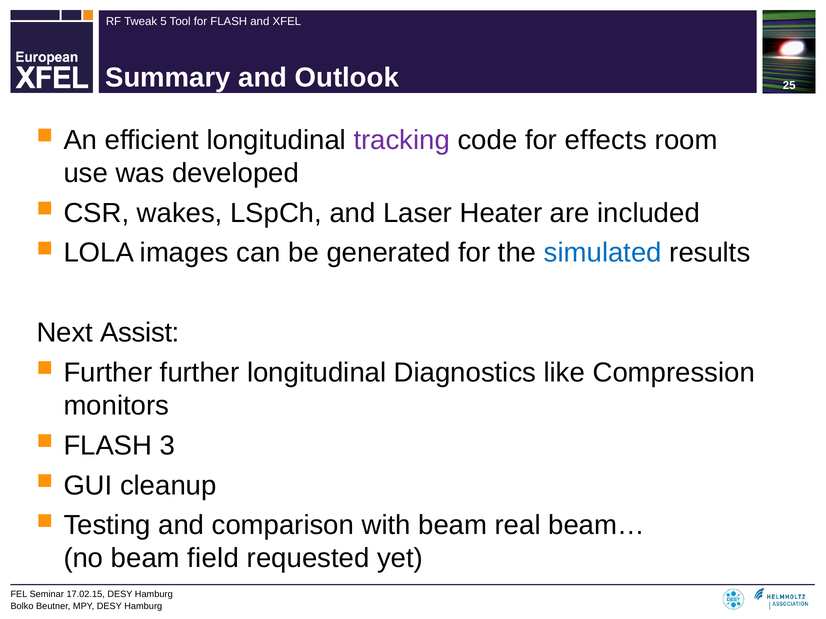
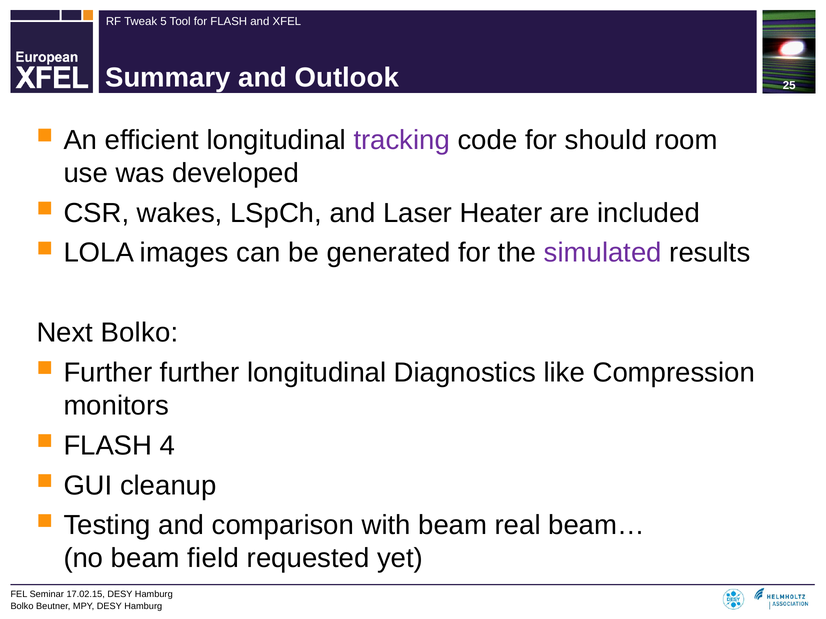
effects: effects -> should (606, 140)
simulated colour: blue -> purple (603, 253)
Next Assist: Assist -> Bolko (140, 333)
3: 3 -> 4 (167, 446)
